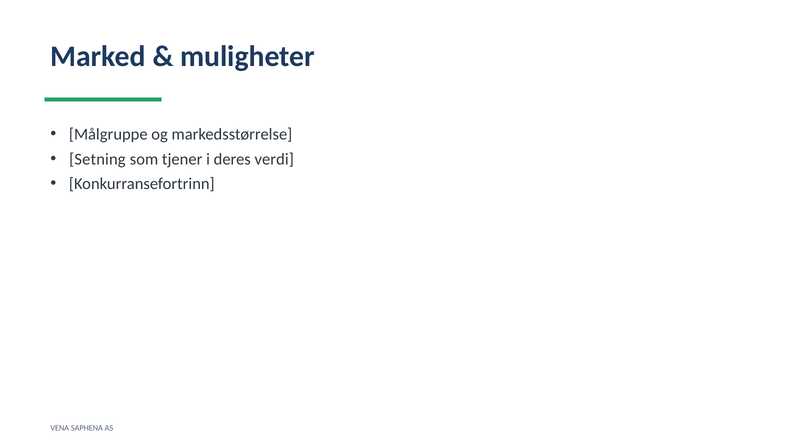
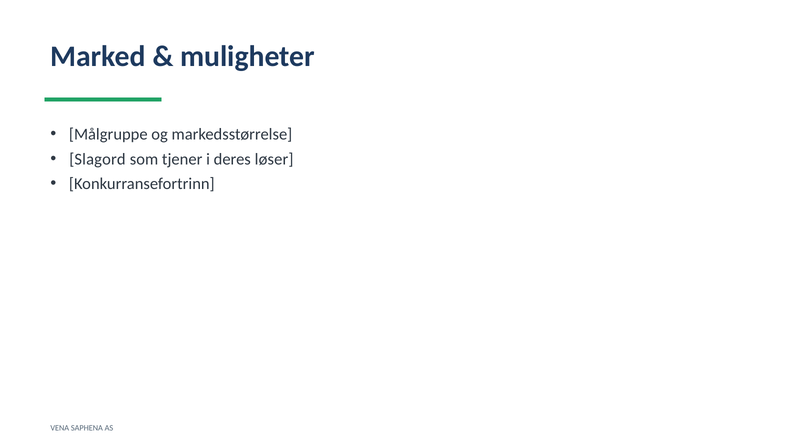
Setning: Setning -> Slagord (97, 159)
verdi: verdi -> løser (274, 159)
